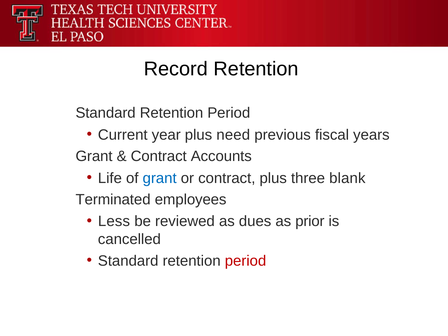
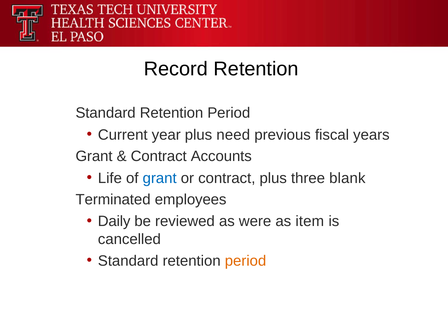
Less: Less -> Daily (114, 221)
dues: dues -> were (255, 221)
prior: prior -> item (310, 221)
period colour: red -> orange (246, 261)
